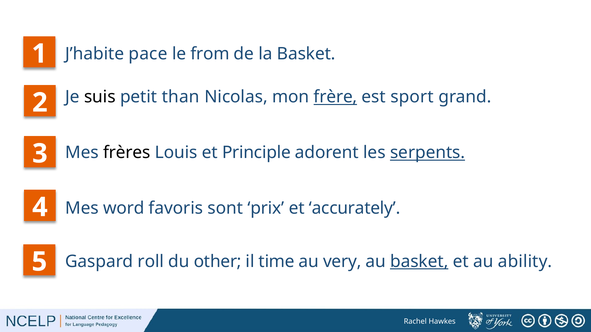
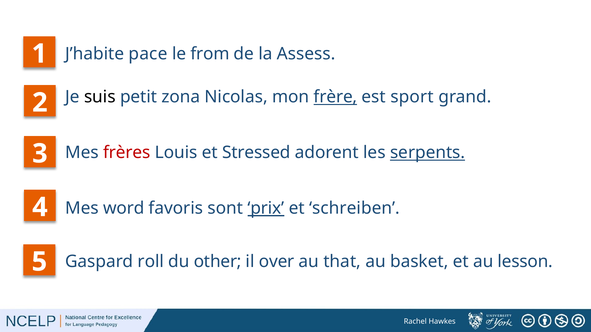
la Basket: Basket -> Assess (306, 54)
than: than -> zona (181, 97)
frères colour: black -> red (127, 153)
Principle: Principle -> Stressed (256, 153)
prix underline: none -> present (266, 209)
accurately: accurately -> schreiben (355, 209)
time: time -> over (277, 262)
very: very -> that (342, 262)
basket underline: present -> none (419, 262)
ability: ability -> lesson (525, 262)
